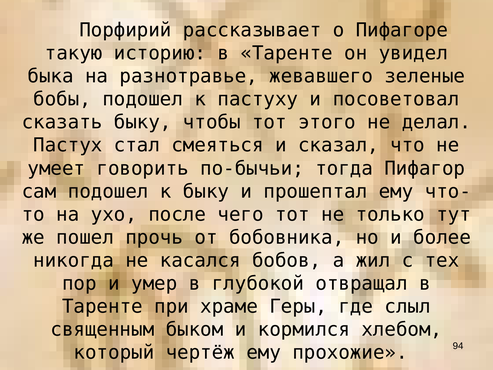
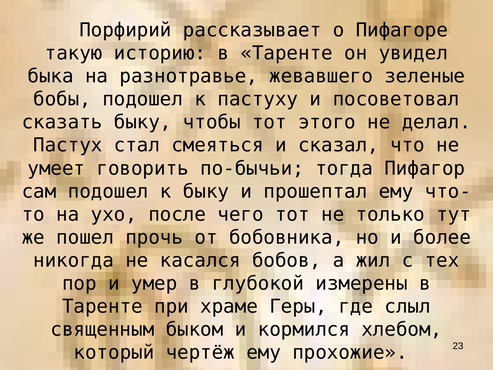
отвращал: отвращал -> измерены (362, 283)
94: 94 -> 23 (458, 346)
